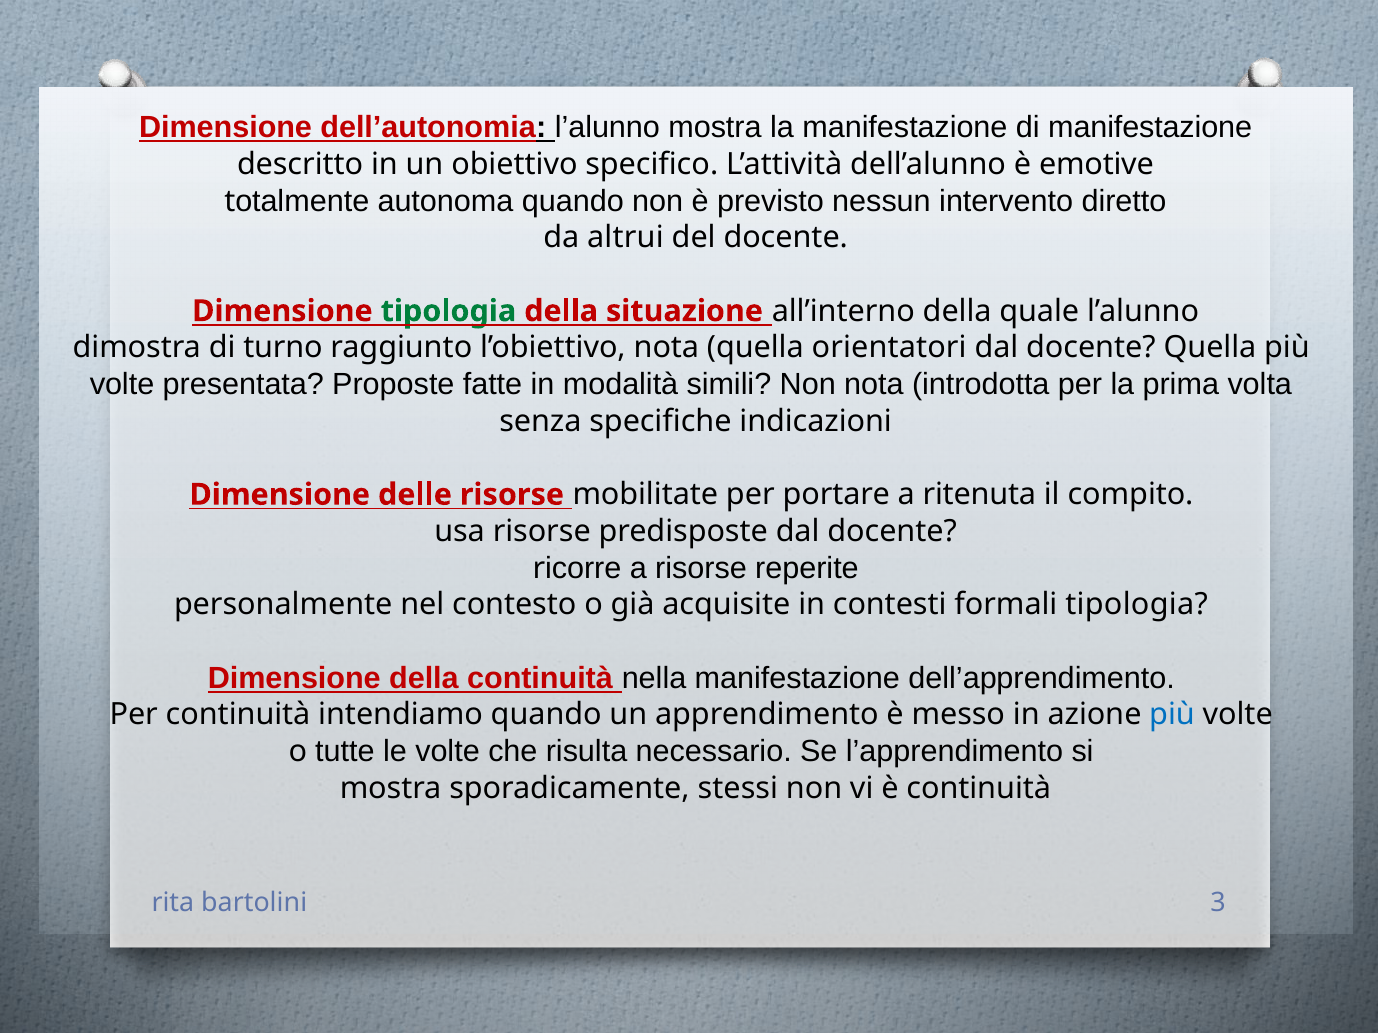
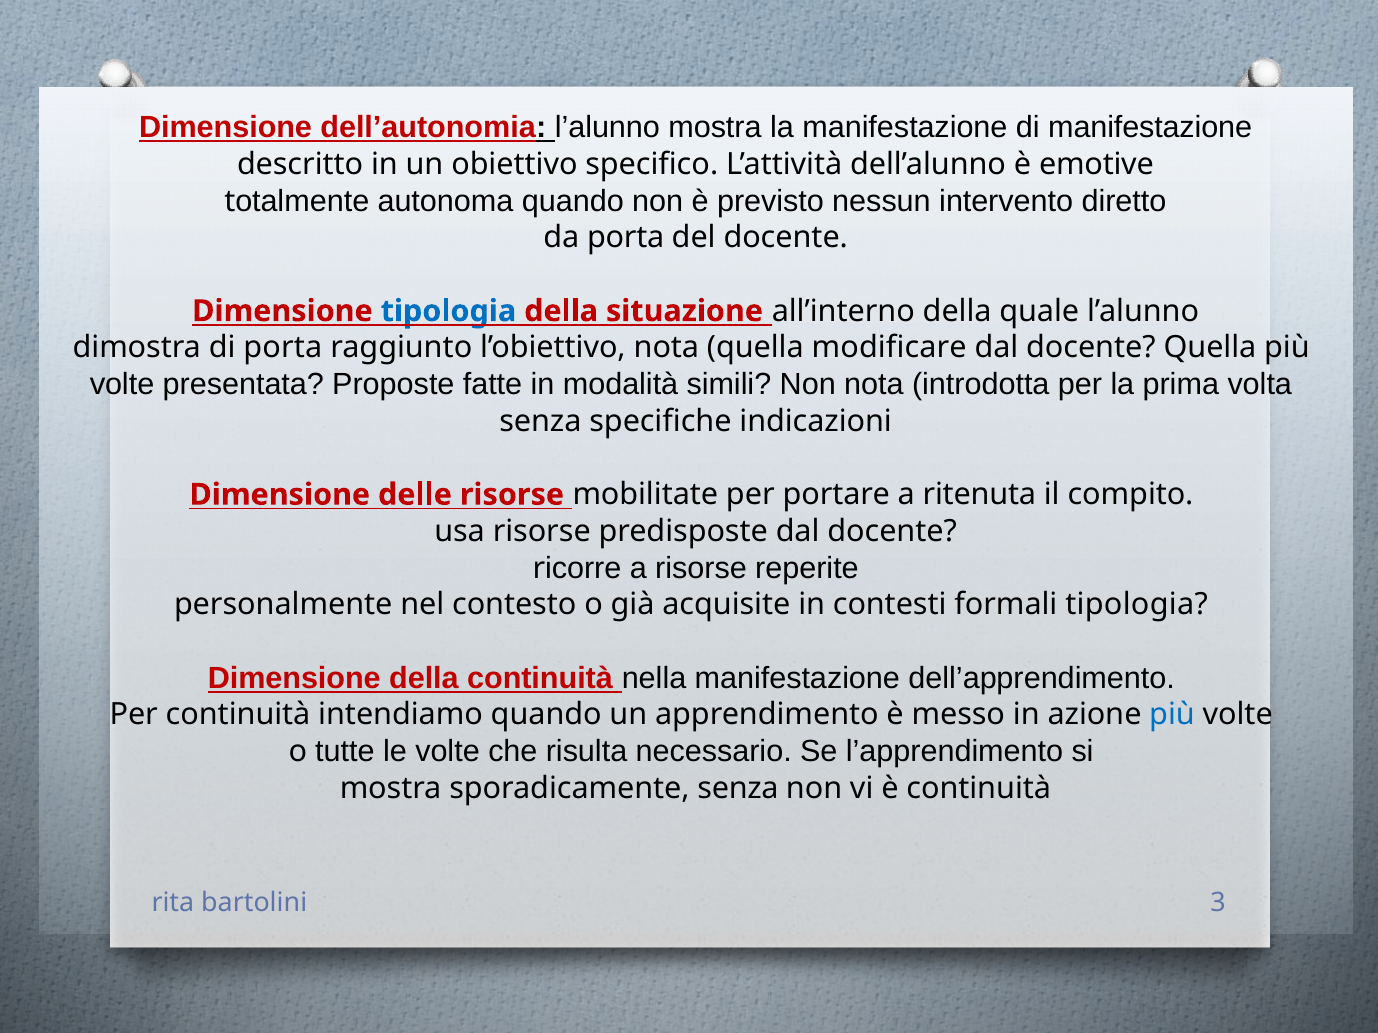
da altrui: altrui -> porta (626, 238)
tipologia colour: green -> blue (448, 311)
di turno: turno -> porta (283, 348)
orientatori: orientatori -> modificare (889, 348)
sporadicamente stessi: stessi -> senza (738, 789)
